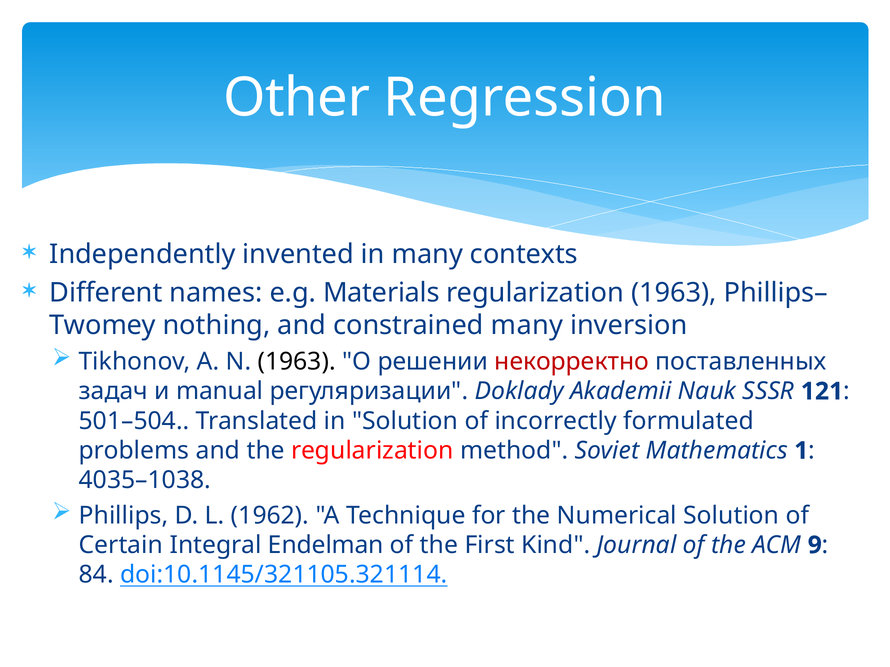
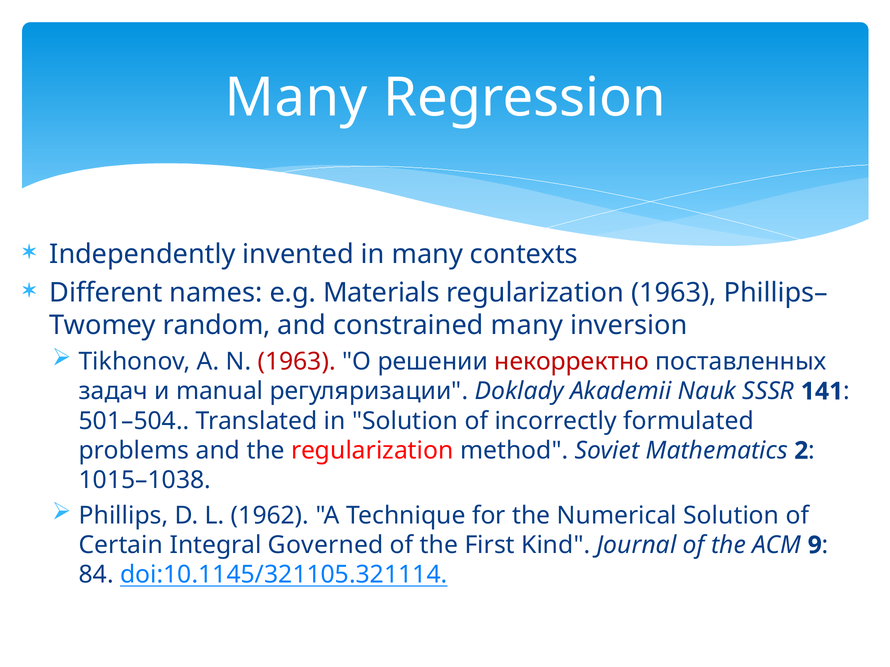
Other: Other -> Many (296, 98)
nothing: nothing -> random (217, 326)
1963 colour: black -> red (297, 362)
121: 121 -> 141 (822, 392)
1: 1 -> 2 (801, 451)
4035–1038: 4035–1038 -> 1015–1038 (145, 481)
Endelman: Endelman -> Governed (326, 545)
